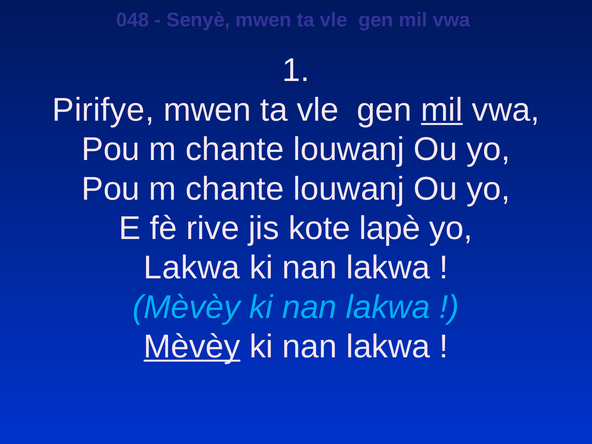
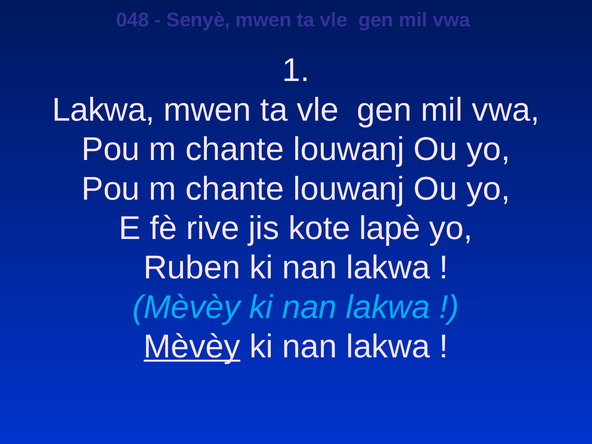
Pirifye: Pirifye -> Lakwa (103, 110)
mil underline: present -> none (442, 110)
Lakwa: Lakwa -> Ruben (192, 268)
